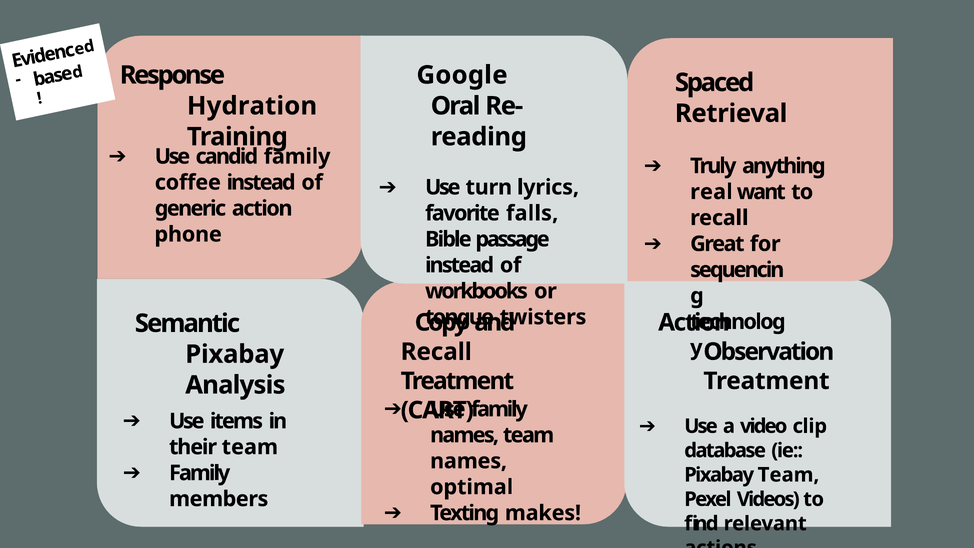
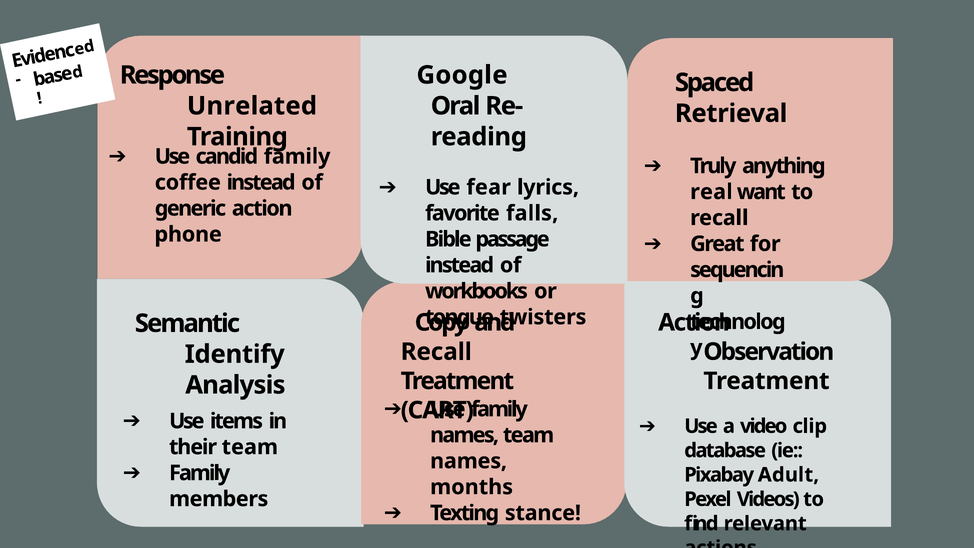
Hydration: Hydration -> Unrelated (252, 106)
turn: turn -> fear (489, 187)
Pixabay: Pixabay -> Identify (235, 354)
Pixabay Team: Team -> Adult (788, 475)
optimal: optimal -> months (472, 487)
makes: makes -> stance (543, 513)
